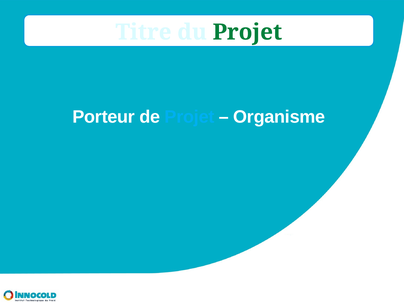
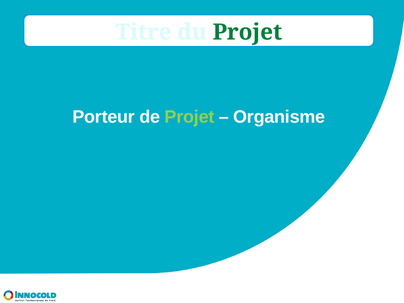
Projet colour: light blue -> light green (190, 117)
